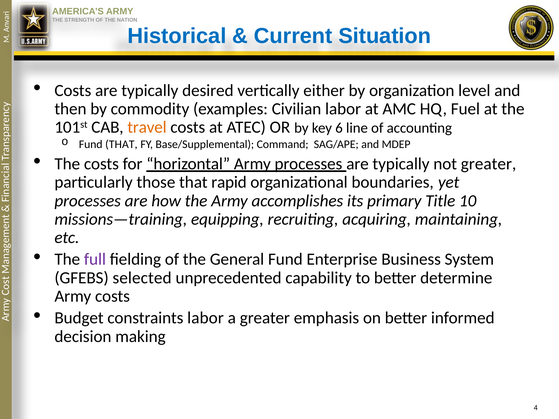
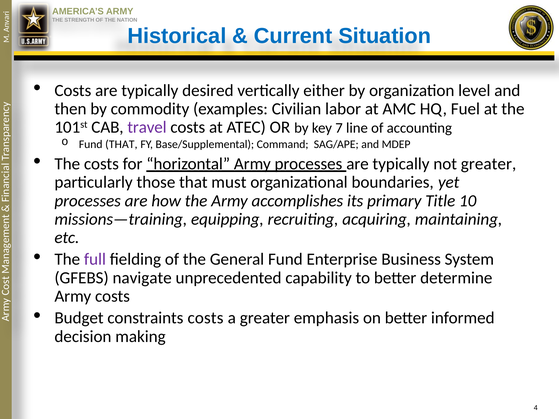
travel colour: orange -> purple (147, 127)
6: 6 -> 7 (339, 128)
rapid: rapid -> must (229, 182)
selected: selected -> navigate (142, 278)
constraints labor: labor -> costs (205, 318)
